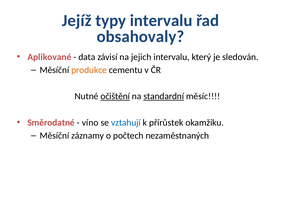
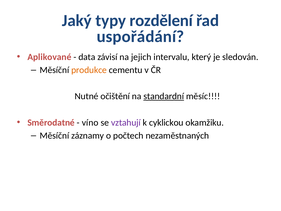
Jejíž: Jejíž -> Jaký (77, 20)
typy intervalu: intervalu -> rozdělení (161, 20)
obsahovaly: obsahovaly -> uspořádání (140, 37)
očištění underline: present -> none (115, 96)
vztahují colour: blue -> purple (126, 122)
přírůstek: přírůstek -> cyklickou (166, 122)
